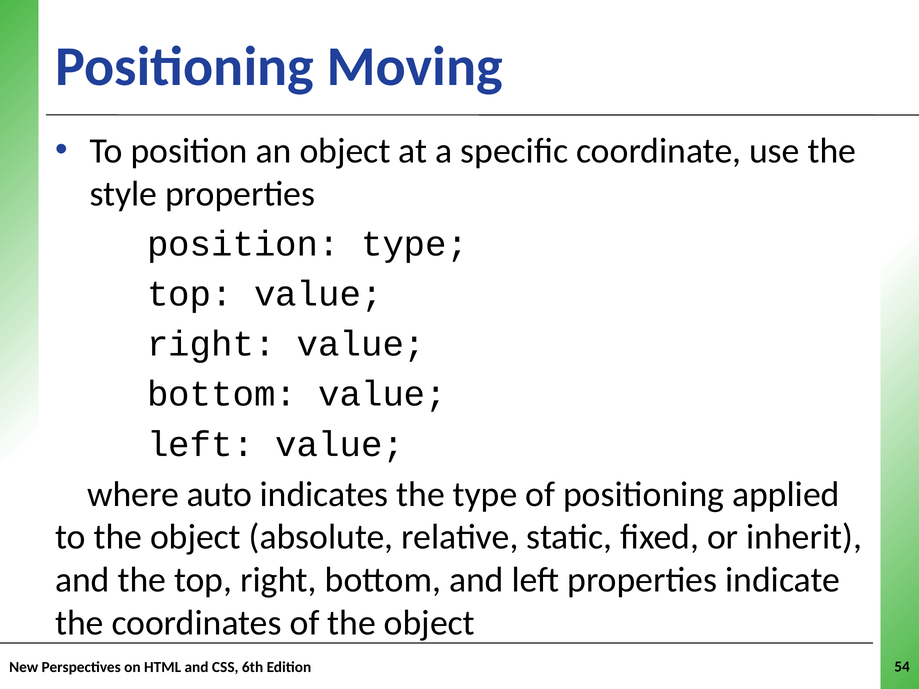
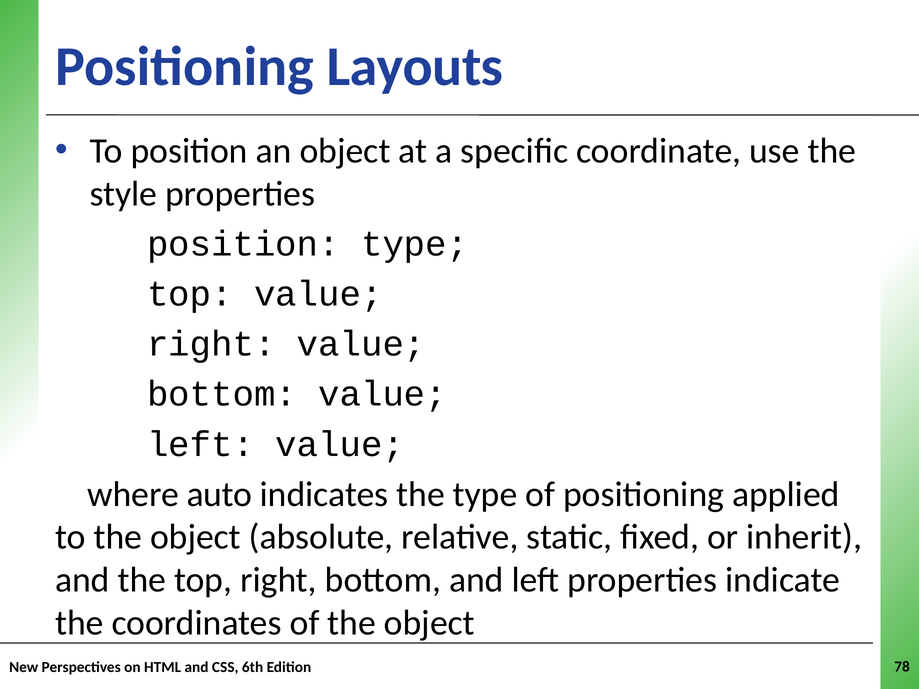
Moving: Moving -> Layouts (415, 67)
54: 54 -> 78 (902, 667)
